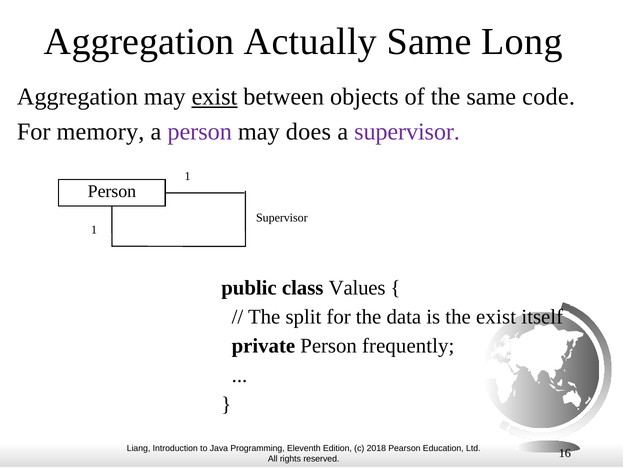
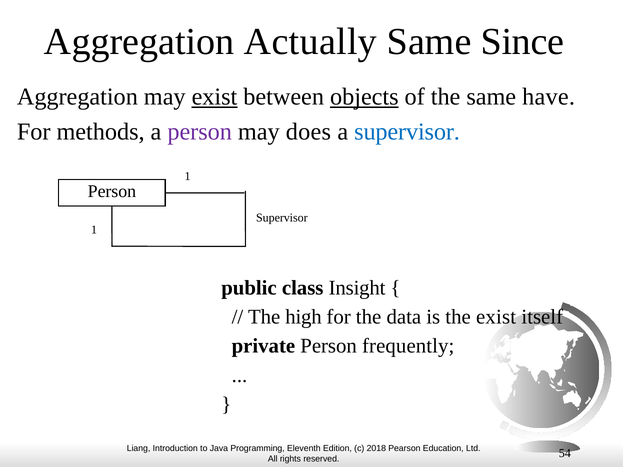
Long: Long -> Since (522, 42)
objects underline: none -> present (364, 97)
code: code -> have (549, 97)
memory: memory -> methods (101, 132)
supervisor colour: purple -> blue (407, 132)
Values: Values -> Insight (357, 288)
split: split -> high (304, 317)
16: 16 -> 54 (565, 453)
